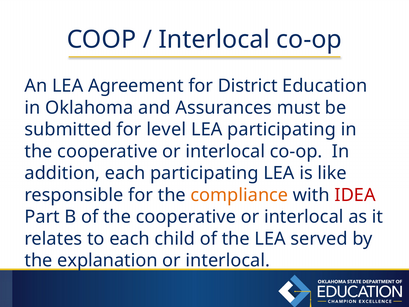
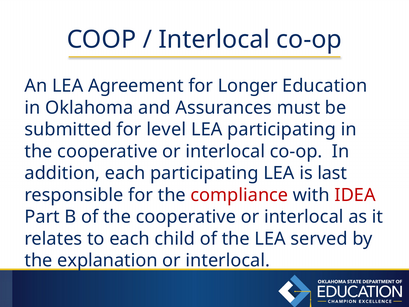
District: District -> Longer (248, 86)
like: like -> last (332, 173)
compliance colour: orange -> red (239, 195)
